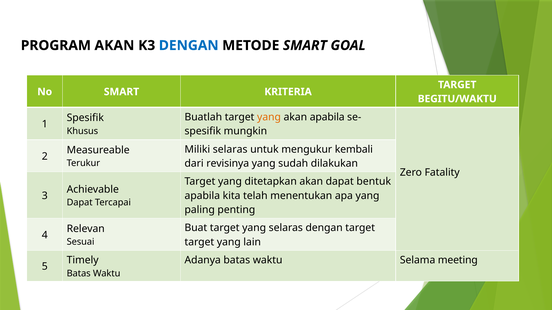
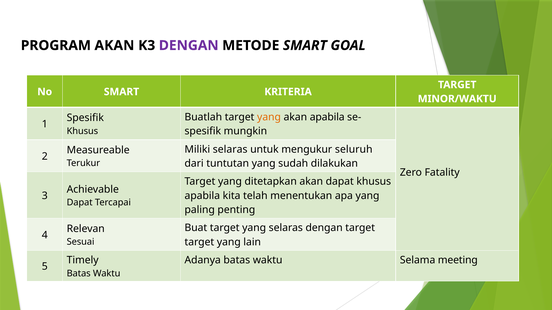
DENGAN colour: blue -> purple (189, 46)
BEGITU/WAKTU: BEGITU/WAKTU -> MINOR/WAKTU (457, 99)
kembali: kembali -> seluruh (354, 150)
revisinya: revisinya -> tuntutan (228, 164)
dapat bentuk: bentuk -> khusus (374, 182)
